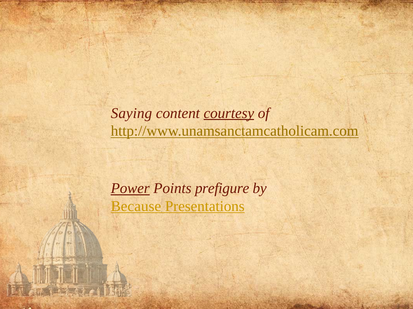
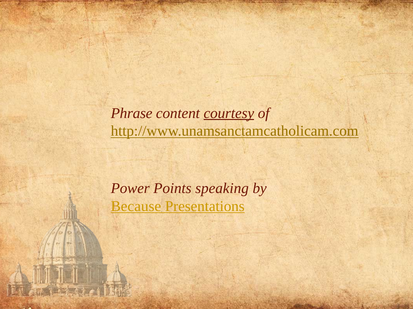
Saying: Saying -> Phrase (132, 113)
Power underline: present -> none (130, 189)
prefigure: prefigure -> speaking (222, 189)
